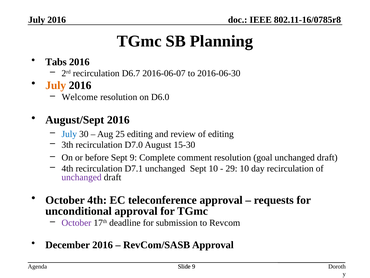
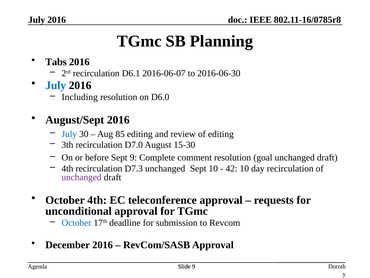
D6.7: D6.7 -> D6.1 (131, 73)
July colour: orange -> blue (56, 85)
Welcome: Welcome -> Including (80, 97)
25: 25 -> 85 (120, 134)
D7.1: D7.1 -> D7.3 (134, 168)
29: 29 -> 42 (231, 168)
October colour: purple -> blue (76, 223)
